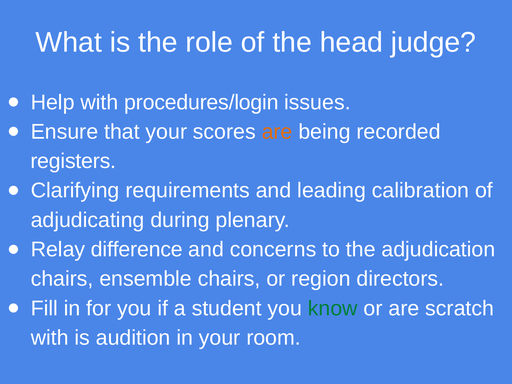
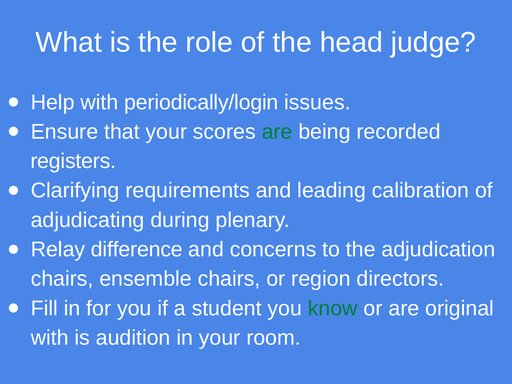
procedures/login: procedures/login -> periodically/login (201, 102)
are colour: orange -> green (277, 132)
scratch: scratch -> original (460, 308)
